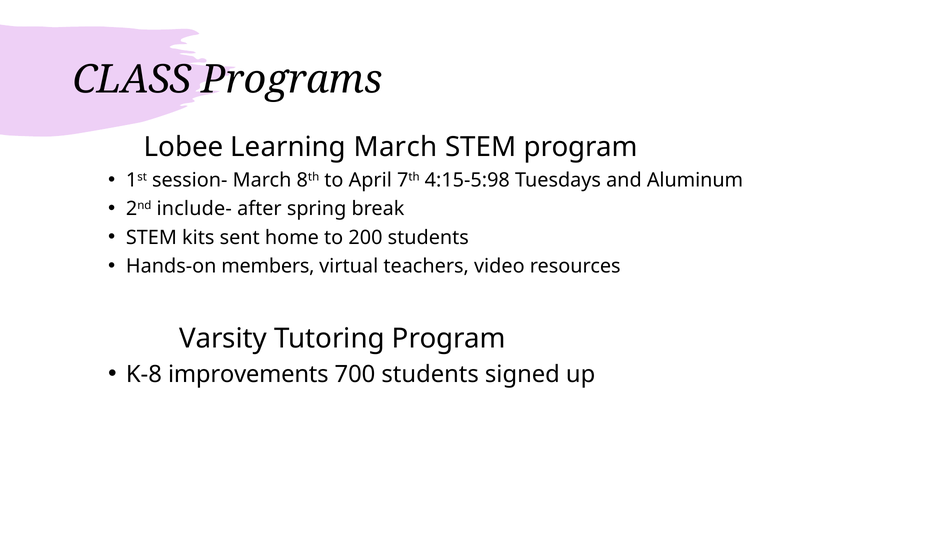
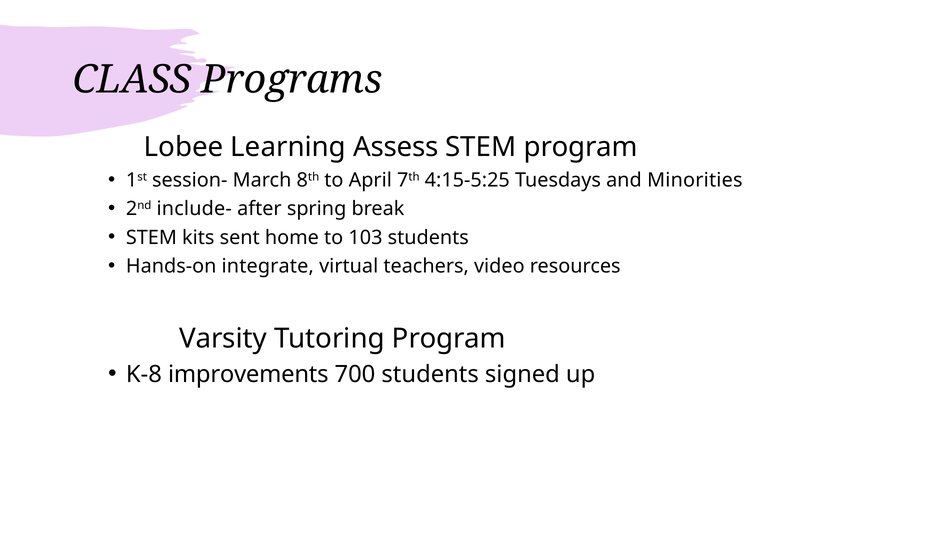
Learning March: March -> Assess (396, 147)
4:15-5:98: 4:15-5:98 -> 4:15-5:25 (467, 180)
Aluminum: Aluminum -> Minorities (695, 180)
200: 200 -> 103 (365, 238)
members: members -> integrate (268, 266)
